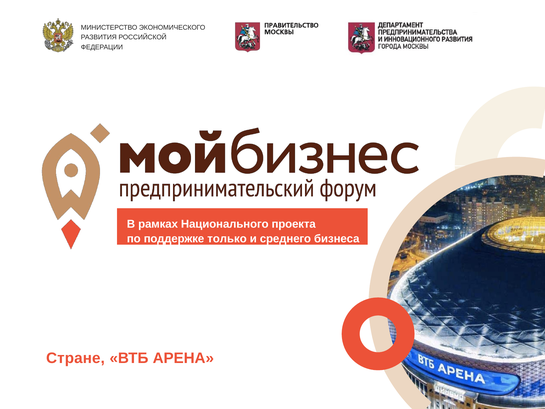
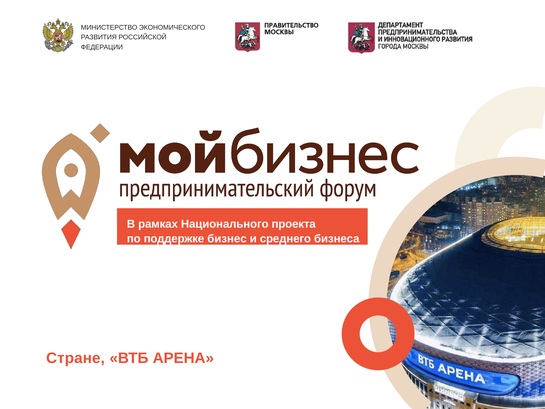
только: только -> бизнес (227, 239)
